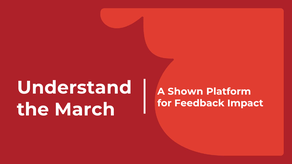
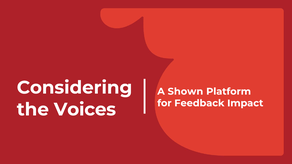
Understand: Understand -> Considering (75, 88)
March: March -> Voices (85, 110)
